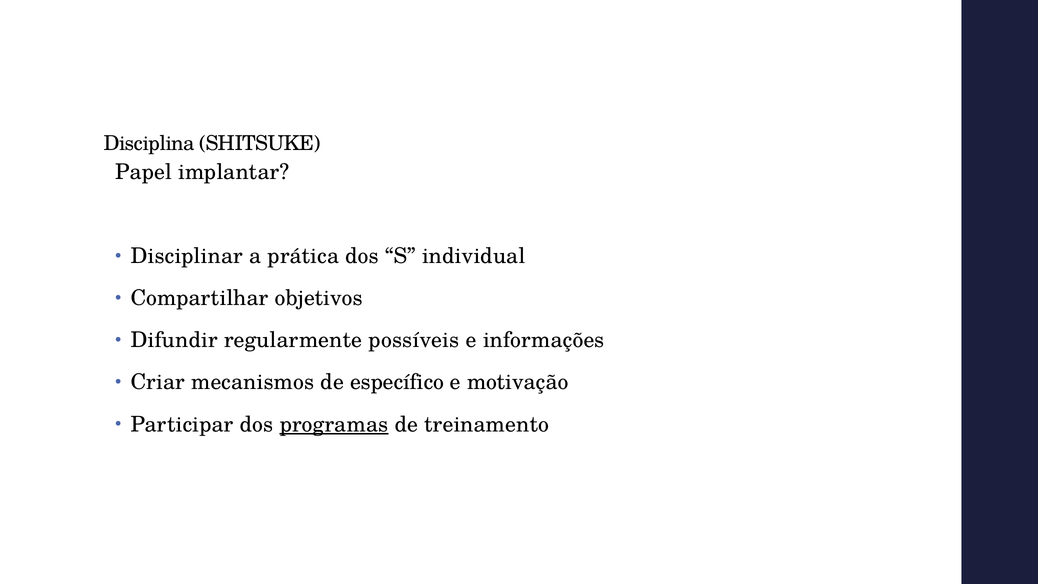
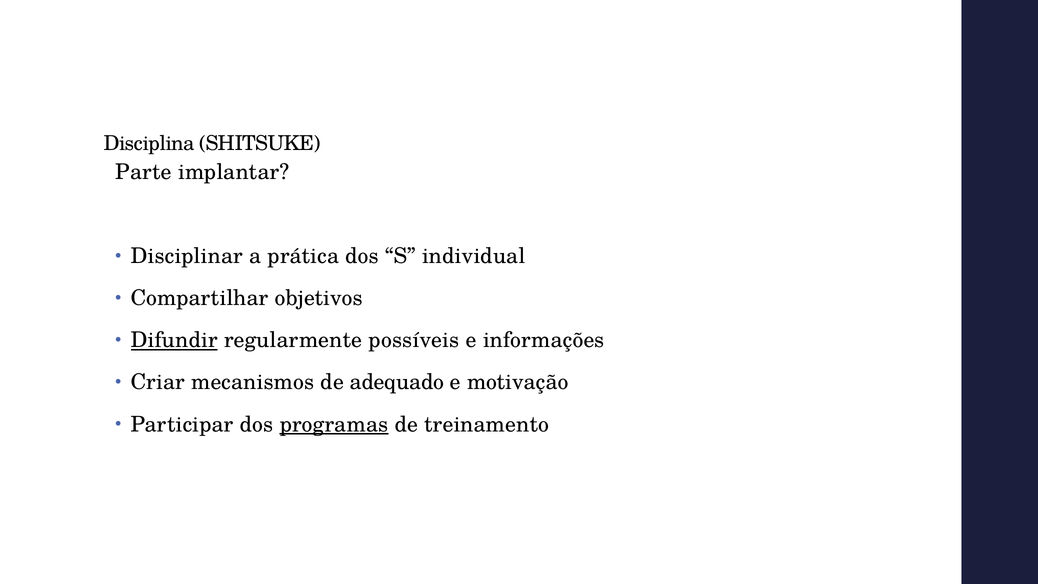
Papel: Papel -> Parte (144, 172)
Difundir underline: none -> present (174, 340)
específico: específico -> adequado (397, 382)
